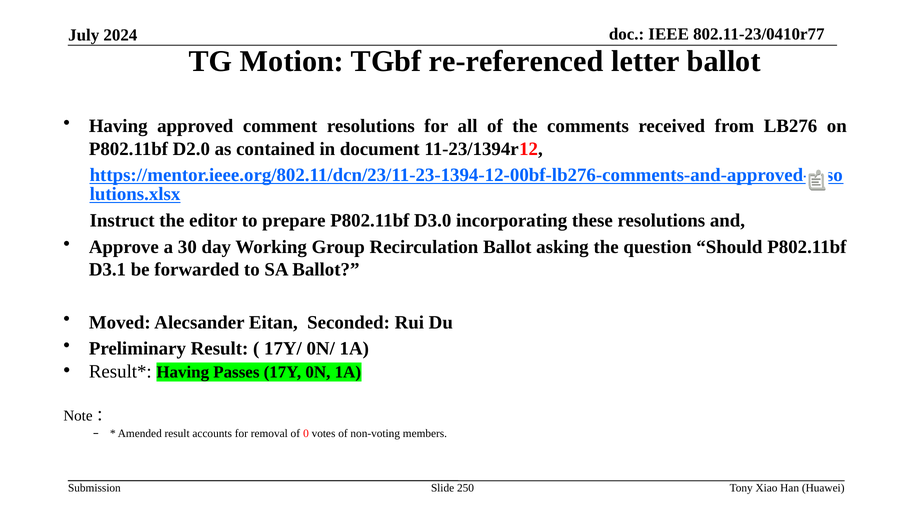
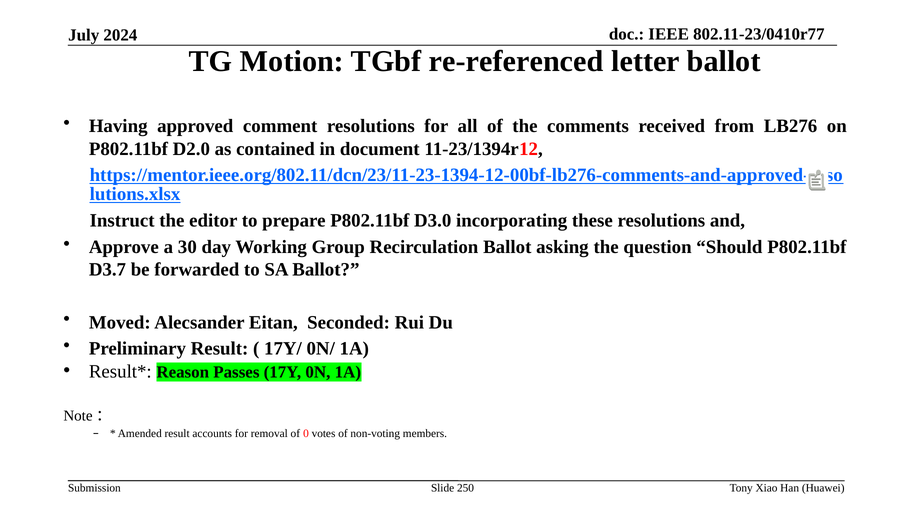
D3.1: D3.1 -> D3.7 (107, 270)
Having: Having -> Reason (183, 372)
